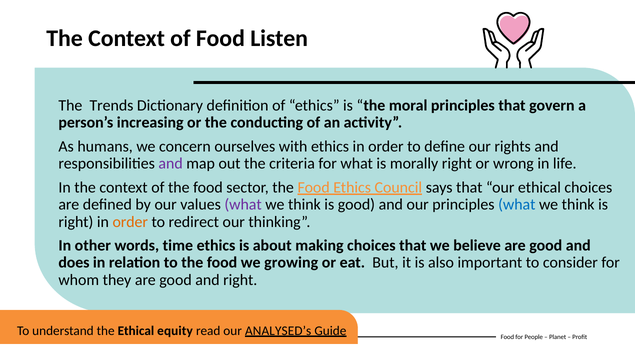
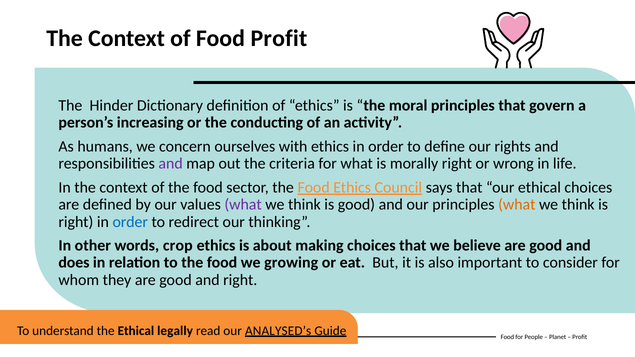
Food Listen: Listen -> Profit (279, 38)
Trends: Trends -> Hinder (111, 106)
what colour: blue -> orange (517, 205)
order colour: orange -> blue (130, 222)
time: time -> crop (178, 246)
equity: equity -> legally (175, 331)
